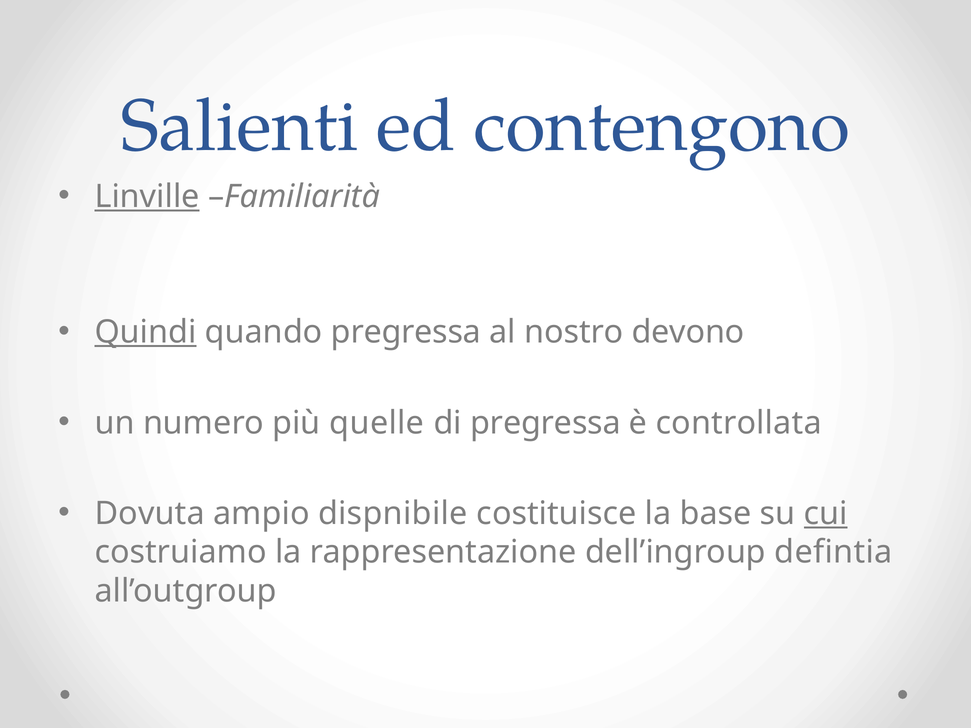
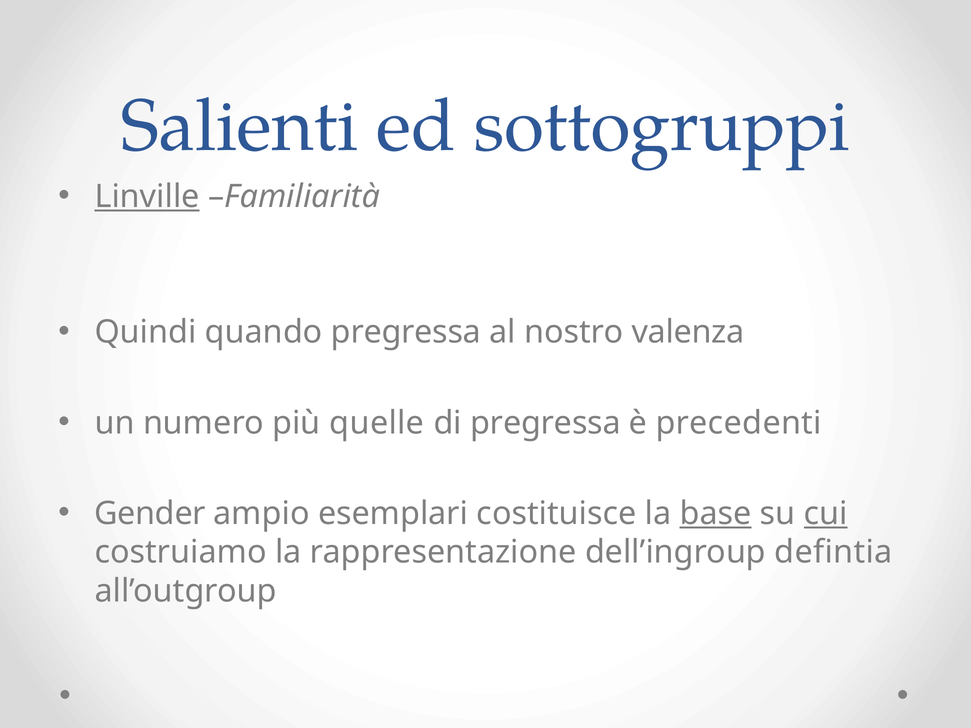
contengono: contengono -> sottogruppi (662, 126)
Quindi underline: present -> none (146, 332)
devono: devono -> valenza (688, 332)
controllata: controllata -> precedenti (739, 423)
Dovuta: Dovuta -> Gender (150, 514)
dispnibile: dispnibile -> esemplari (393, 514)
base underline: none -> present (716, 514)
